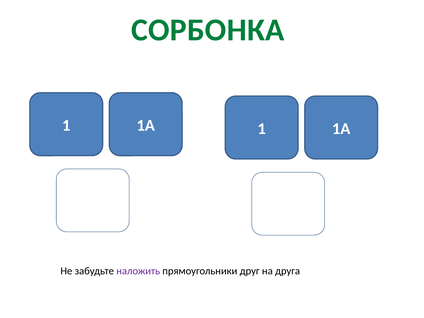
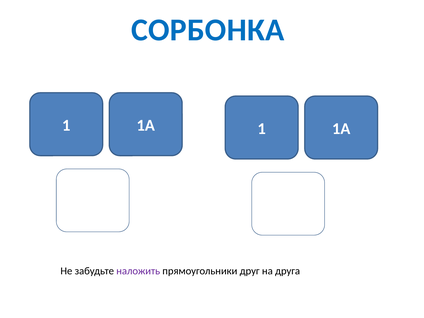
СОРБОНКА colour: green -> blue (208, 30)
